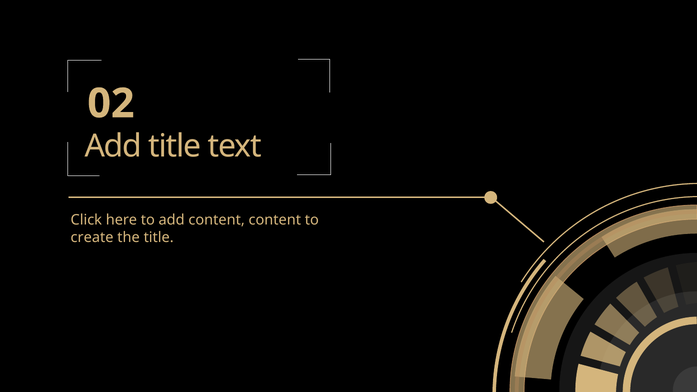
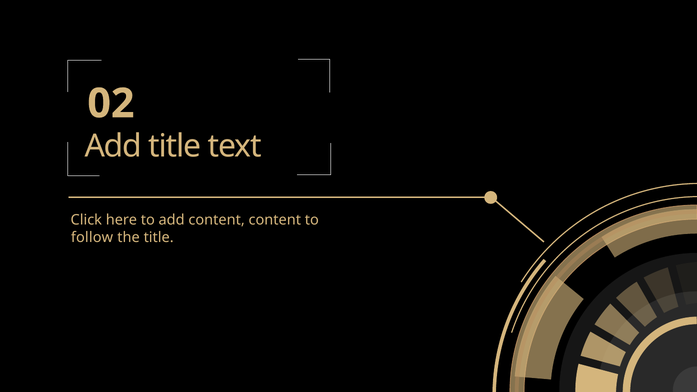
create: create -> follow (92, 237)
